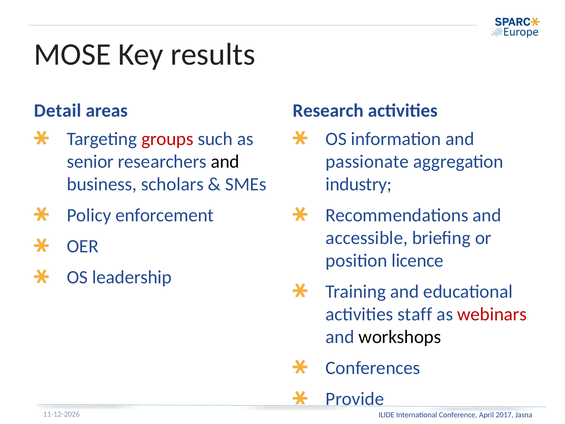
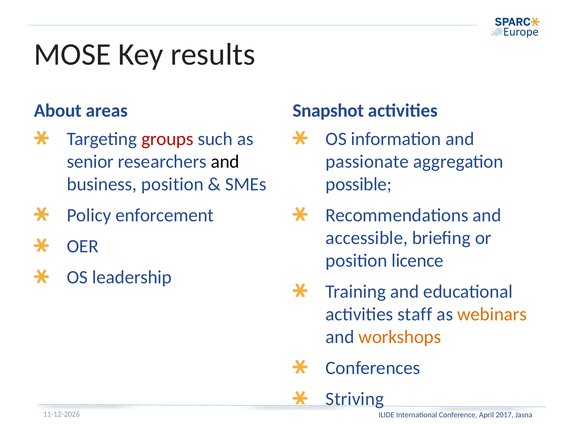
Detail: Detail -> About (58, 111)
Research: Research -> Snapshot (328, 111)
business scholars: scholars -> position (172, 184)
industry: industry -> possible (359, 184)
webinars colour: red -> orange (492, 314)
workshops colour: black -> orange (400, 337)
Provide: Provide -> Striving (355, 399)
